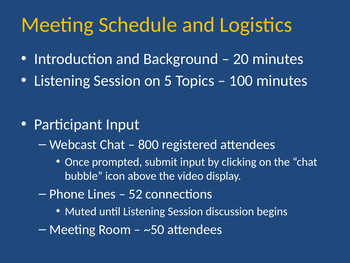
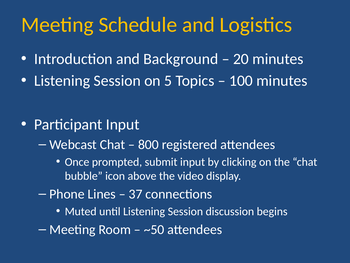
52: 52 -> 37 (136, 194)
